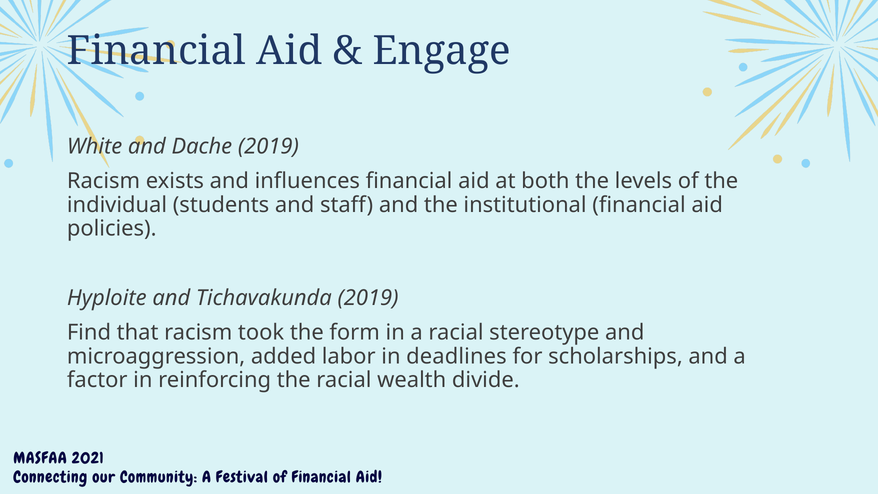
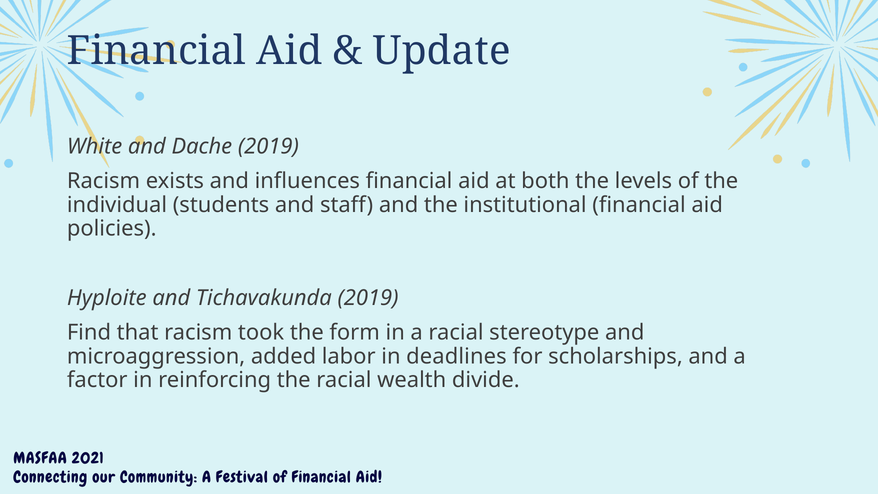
Engage: Engage -> Update (442, 51)
